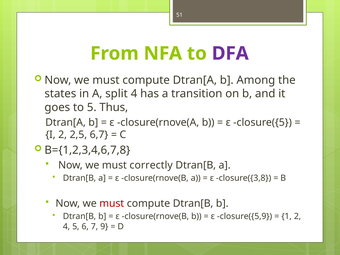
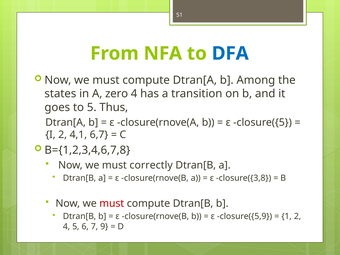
DFA colour: purple -> blue (230, 53)
split: split -> zero (117, 94)
2,5: 2,5 -> 4,1 (78, 135)
